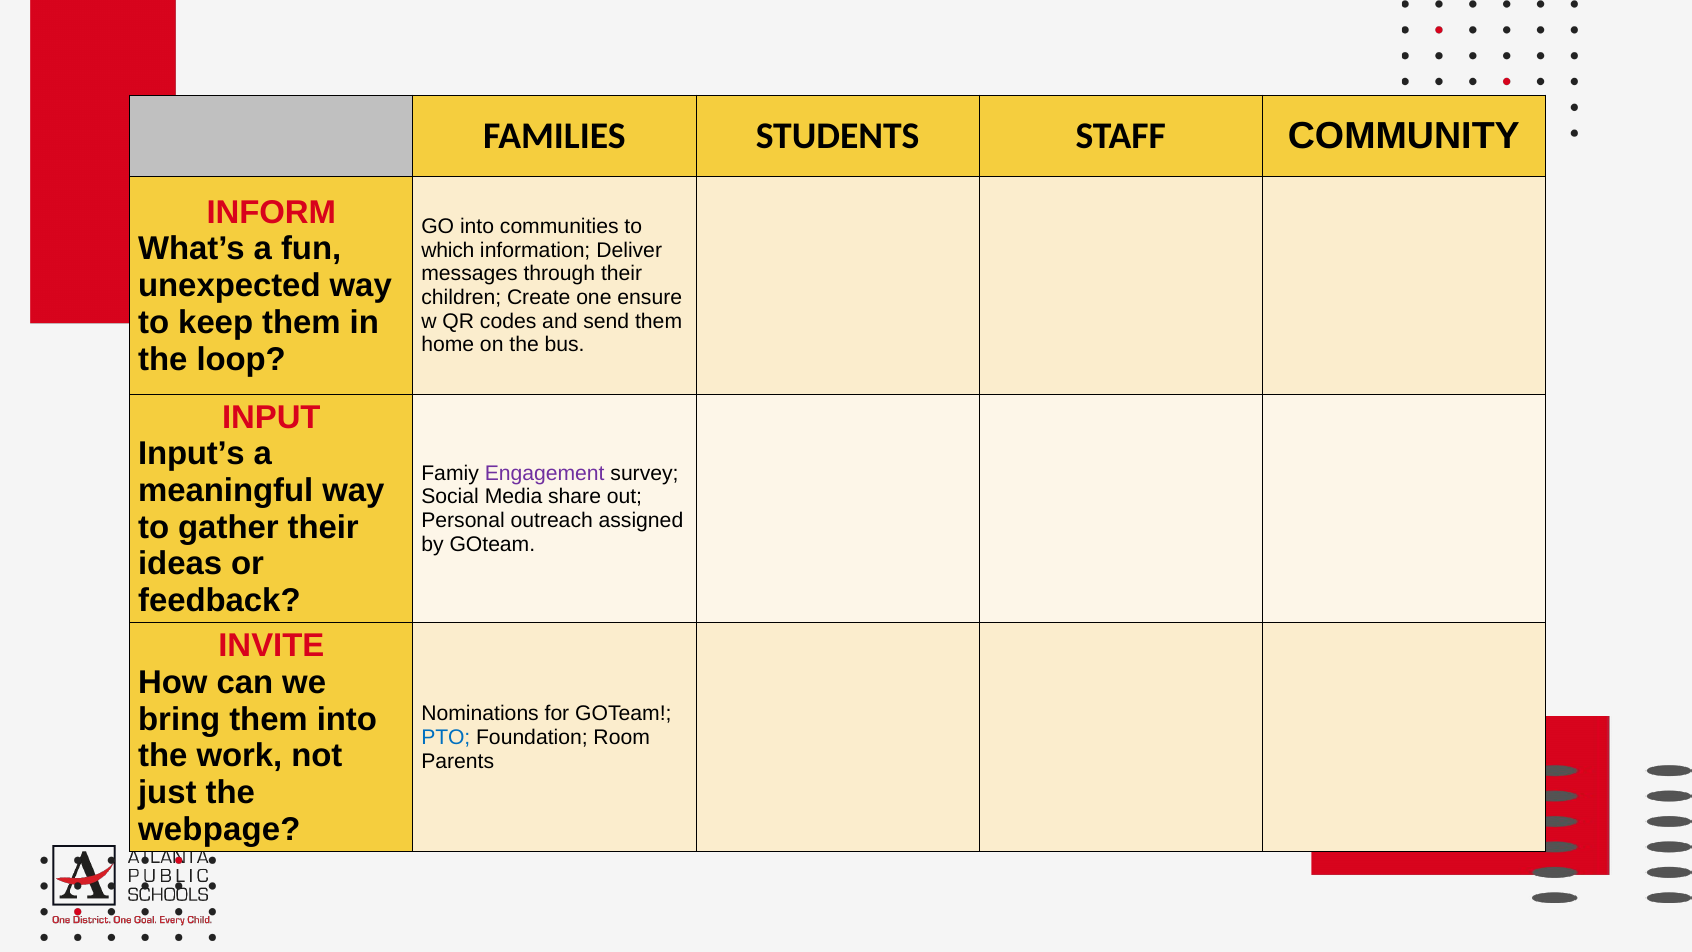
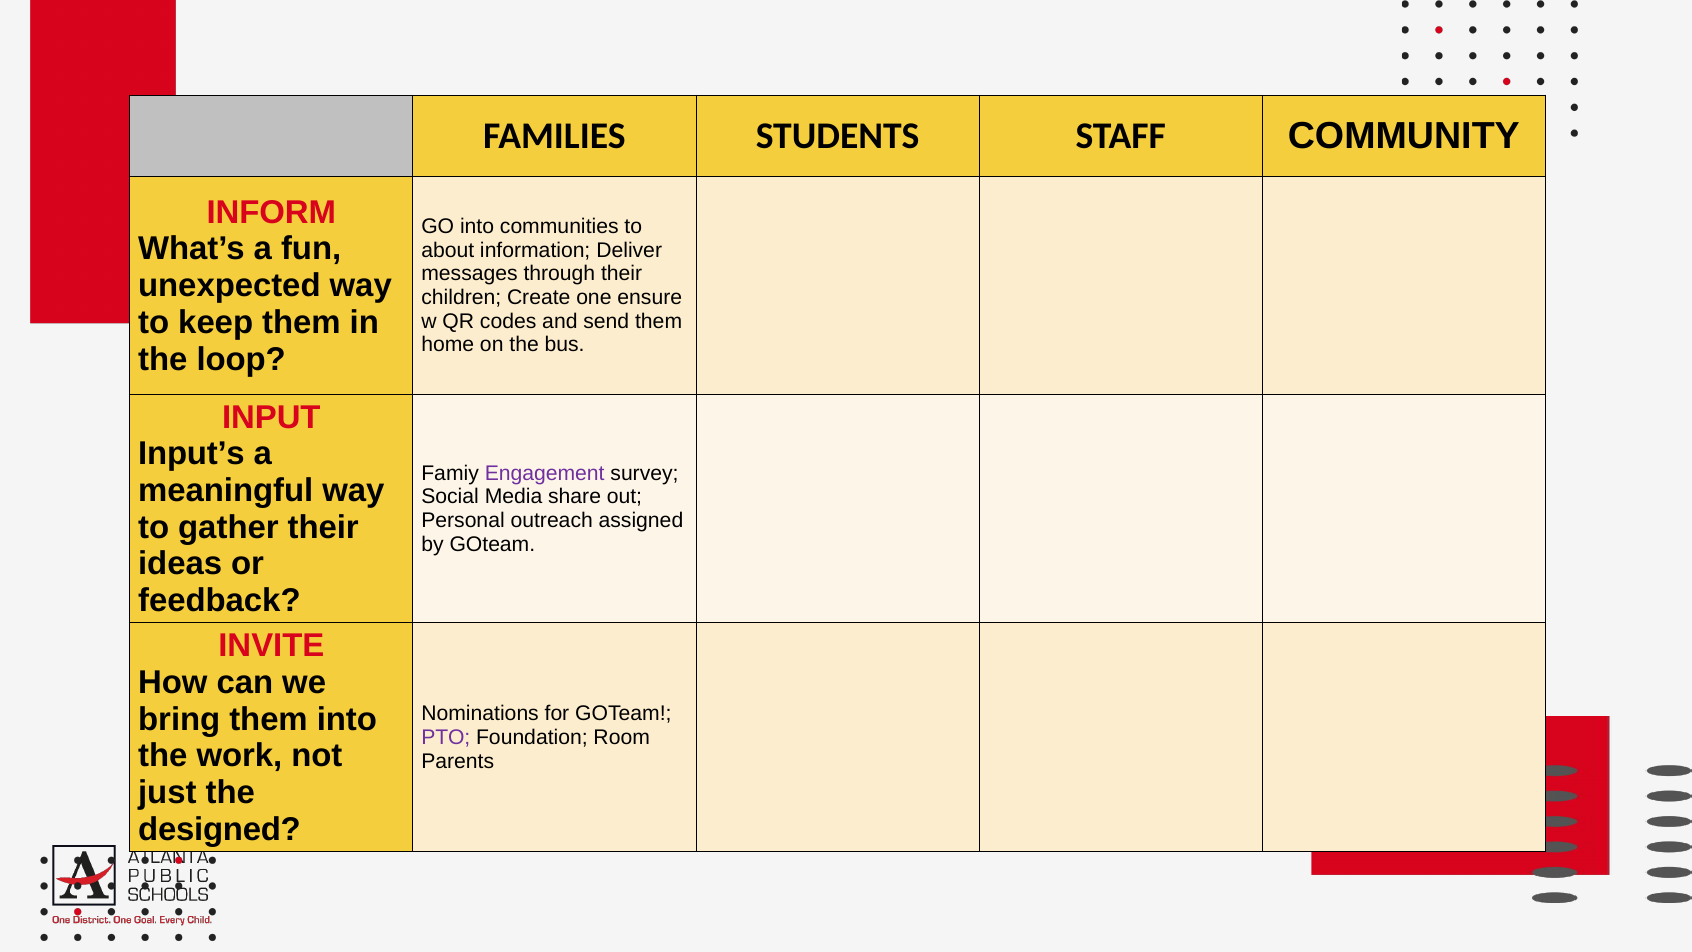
which: which -> about (448, 250)
PTO colour: blue -> purple (446, 737)
webpage: webpage -> designed (220, 829)
